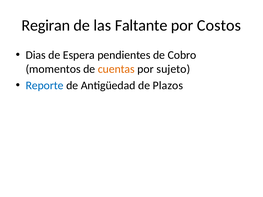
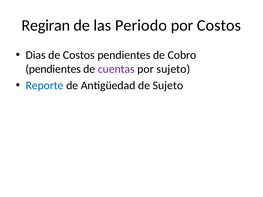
Faltante: Faltante -> Periodo (141, 25)
de Espera: Espera -> Costos (79, 55)
momentos: momentos -> pendientes (53, 69)
cuentas colour: orange -> purple (116, 69)
de Plazos: Plazos -> Sujeto (168, 86)
